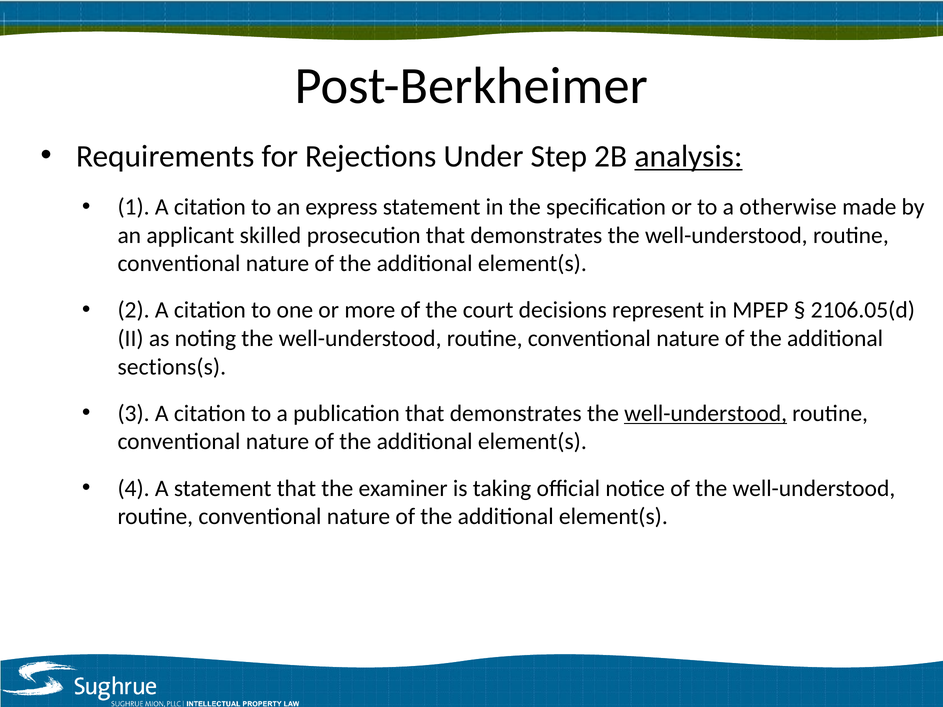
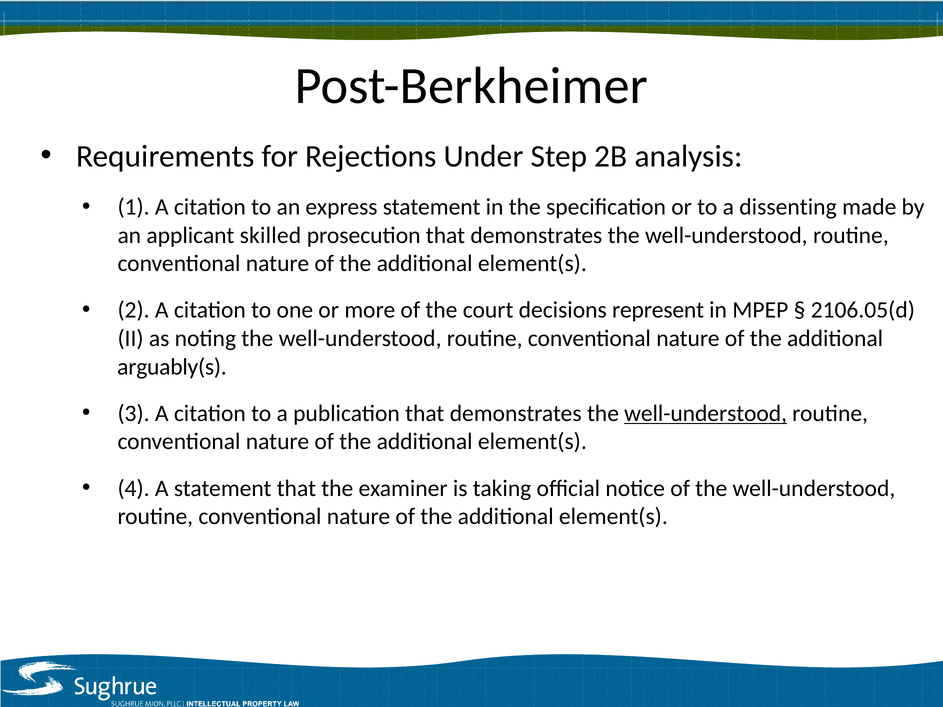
analysis underline: present -> none (689, 156)
otherwise: otherwise -> dissenting (788, 207)
sections(s: sections(s -> arguably(s (172, 367)
